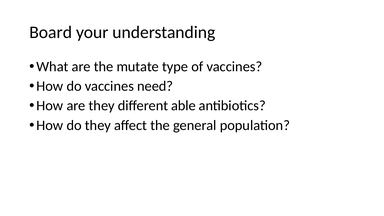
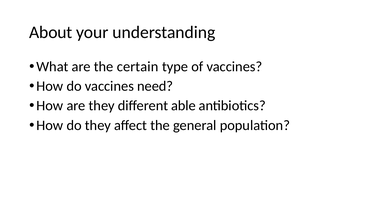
Board: Board -> About (51, 32)
mutate: mutate -> certain (138, 67)
